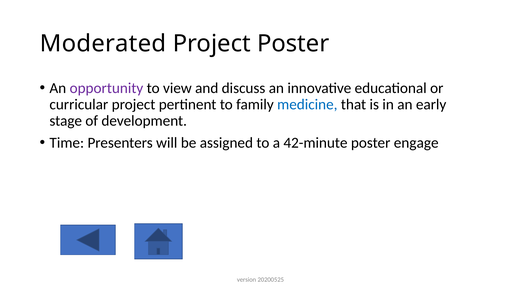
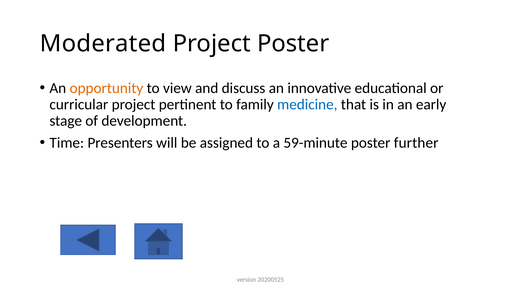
opportunity colour: purple -> orange (106, 88)
42-minute: 42-minute -> 59-minute (315, 143)
engage: engage -> further (416, 143)
